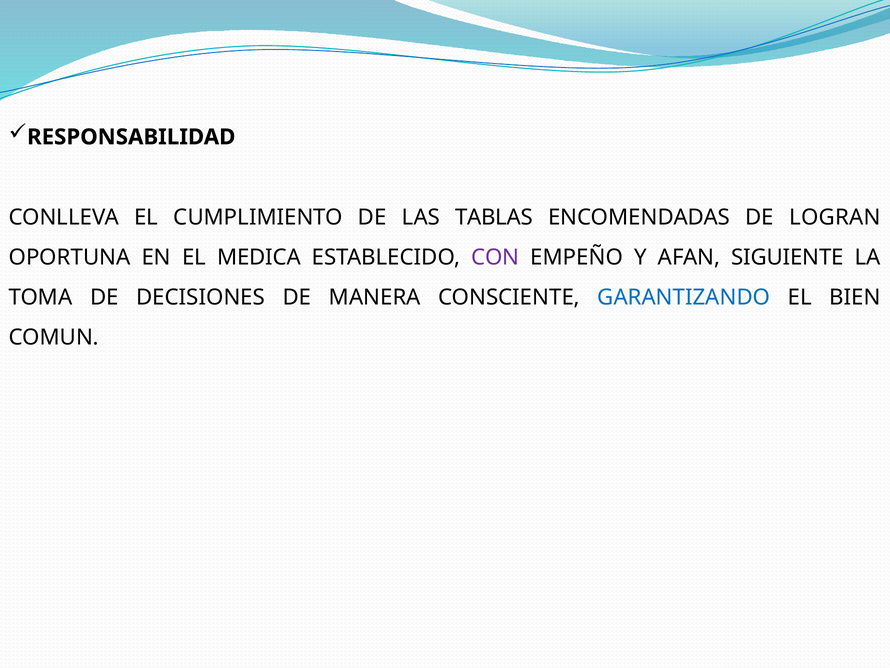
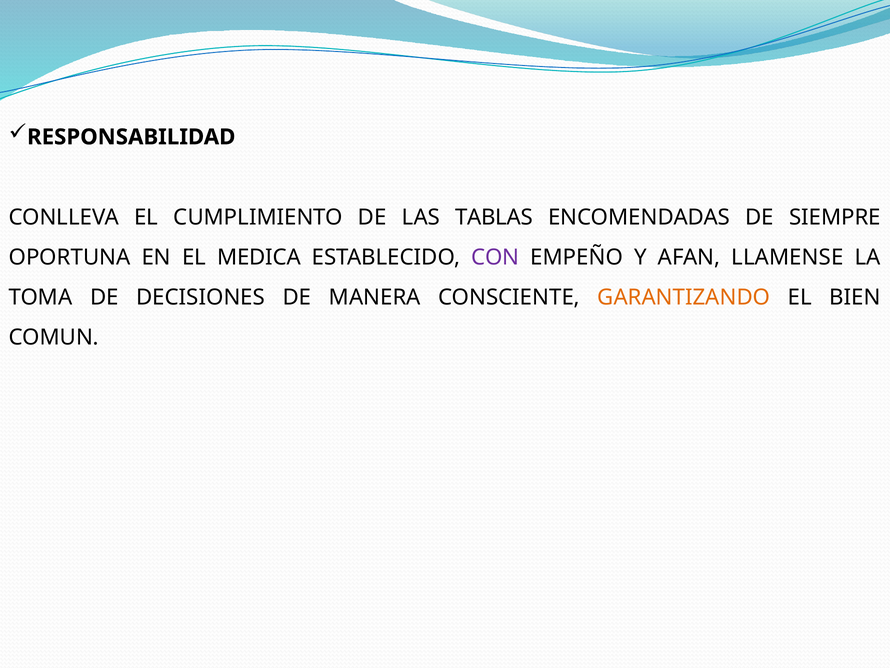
LOGRAN: LOGRAN -> SIEMPRE (835, 217)
SIGUIENTE: SIGUIENTE -> LLAMENSE (787, 257)
GARANTIZANDO colour: blue -> orange (684, 297)
